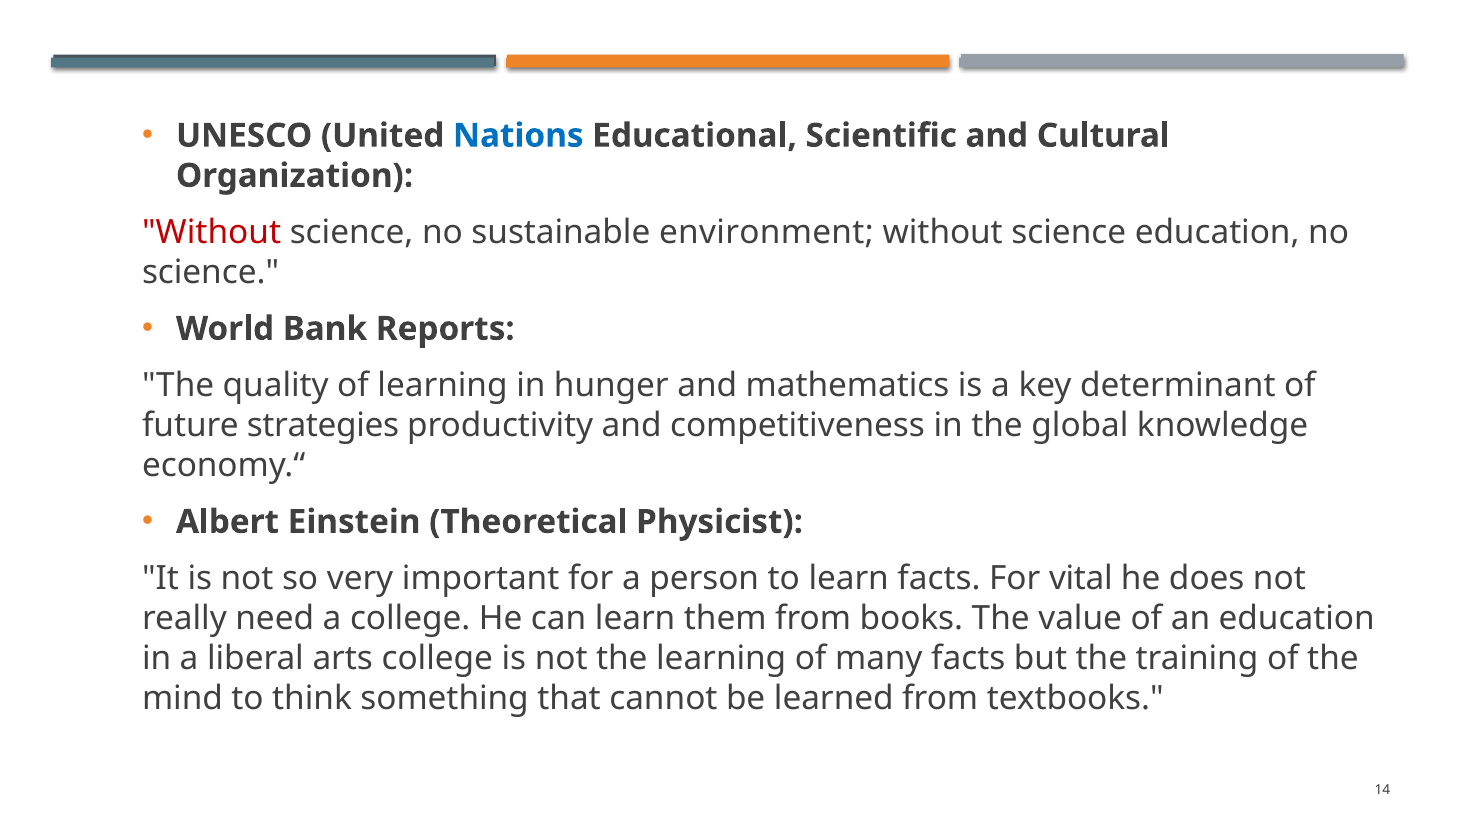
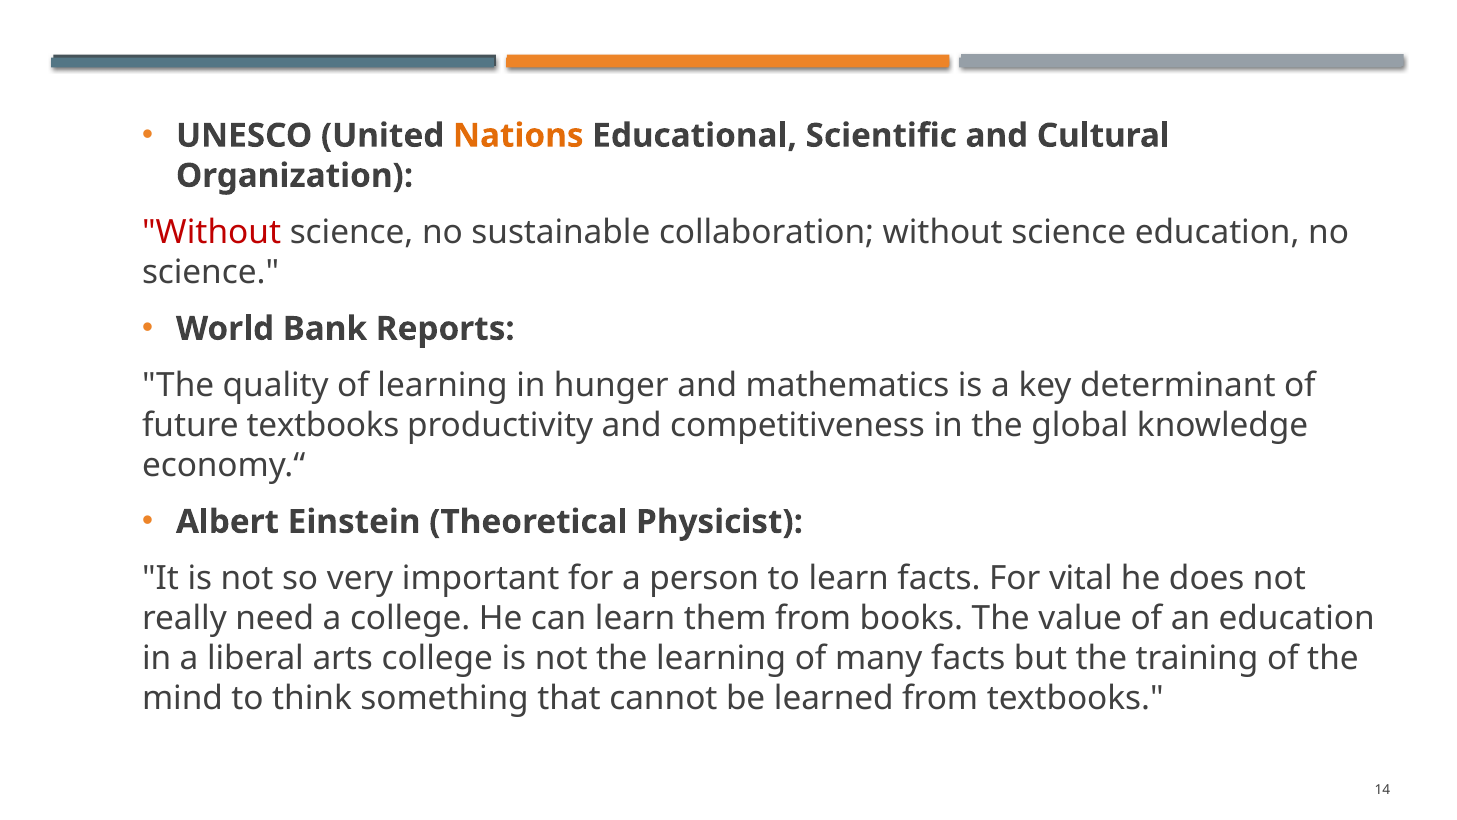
Nations colour: blue -> orange (518, 136)
environment: environment -> collaboration (767, 232)
future strategies: strategies -> textbooks (323, 425)
